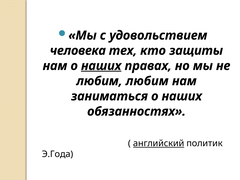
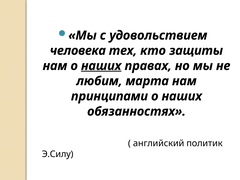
любим любим: любим -> марта (147, 81)
заниматься: заниматься -> принципами (109, 96)
английский underline: present -> none (159, 143)
Э.Года: Э.Года -> Э.Силу (58, 154)
